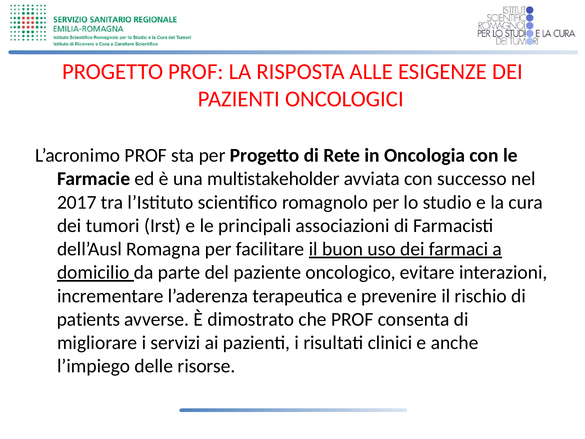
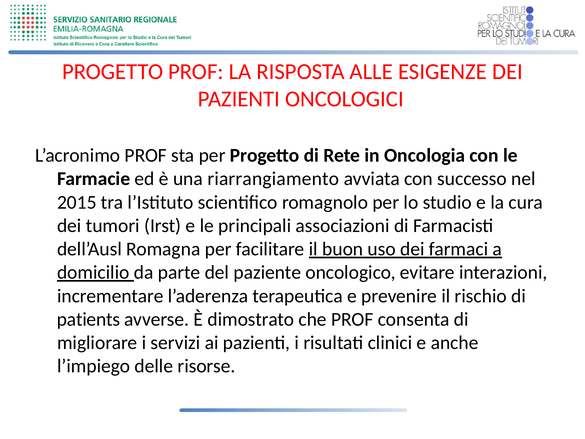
multistakeholder: multistakeholder -> riarrangiamento (273, 179)
2017: 2017 -> 2015 (77, 202)
